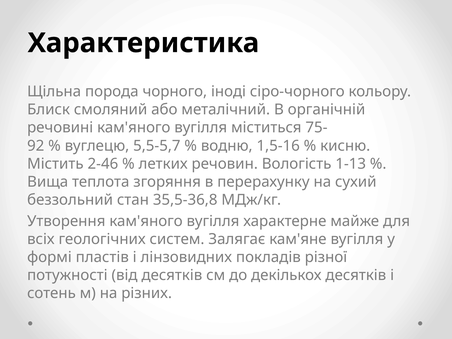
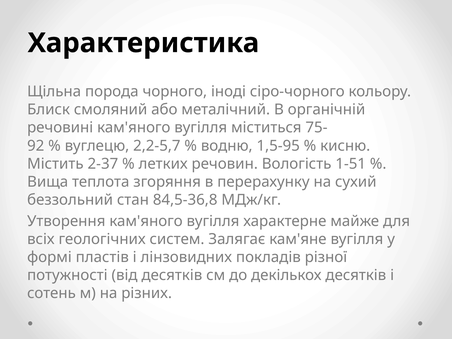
5,5-5,7: 5,5-5,7 -> 2,2-5,7 (157, 146)
1,5-16: 1,5-16 -> 1,5-95 (278, 146)
2-46: 2-46 -> 2-37 (103, 164)
1-13: 1-13 -> 1-51 (351, 164)
35,5-36,8: 35,5-36,8 -> 84,5-36,8 (185, 200)
